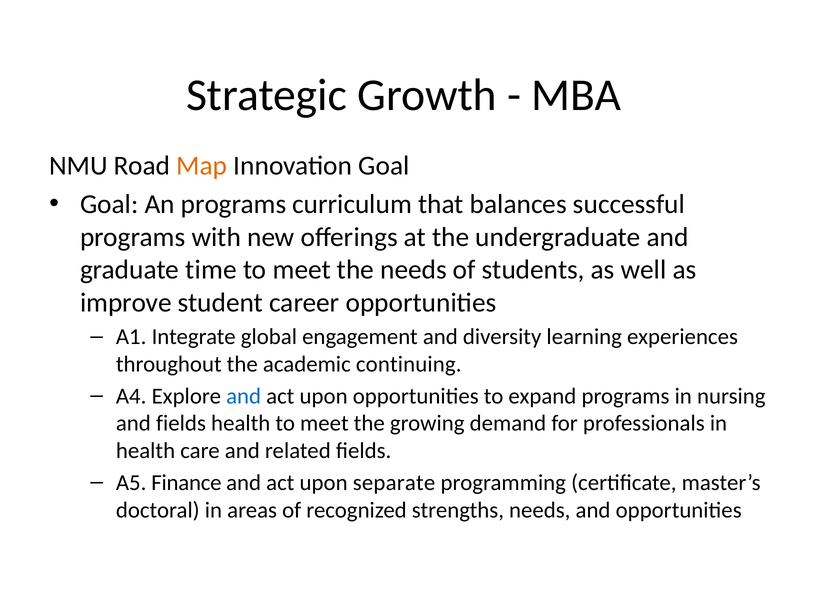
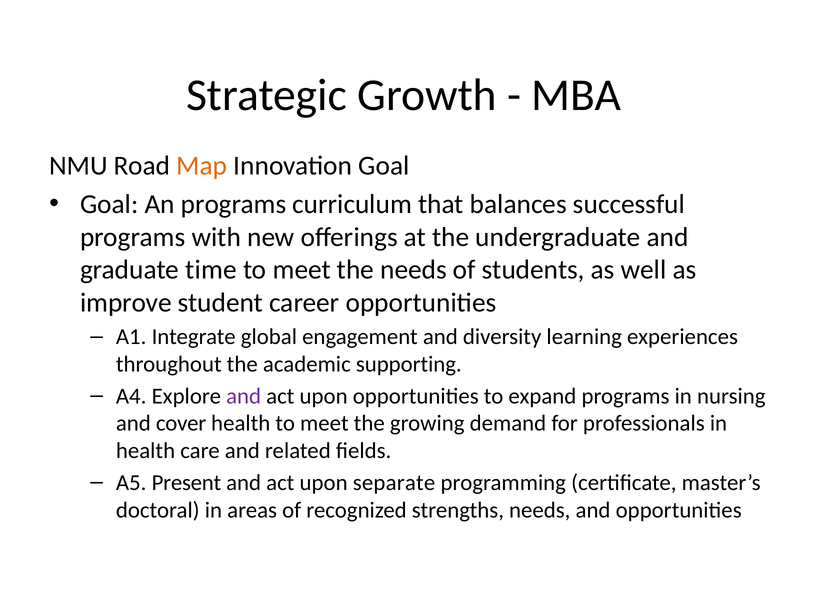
continuing: continuing -> supporting (409, 365)
and colour: blue -> purple (244, 397)
and fields: fields -> cover (181, 424)
Finance: Finance -> Present (186, 483)
